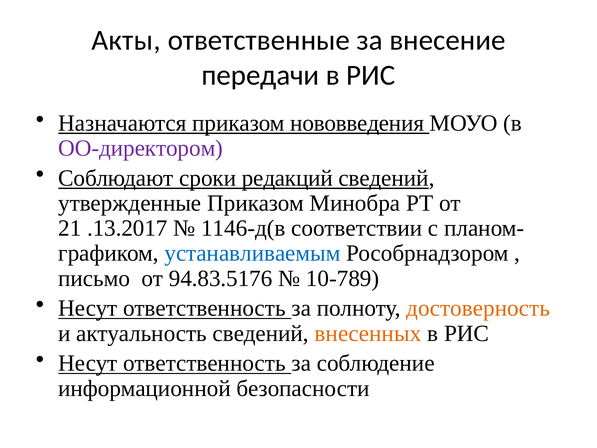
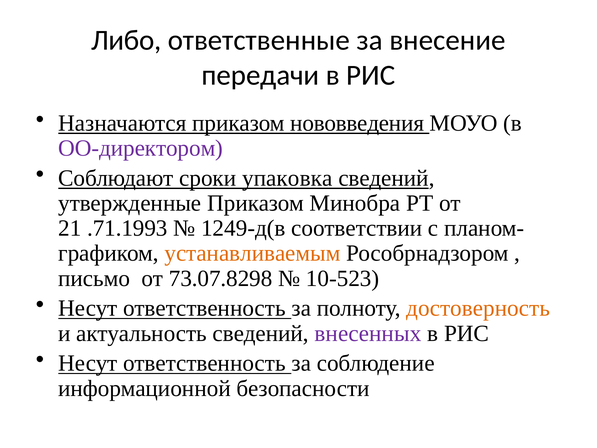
Акты: Акты -> Либо (126, 40)
редакций: редакций -> упаковка (287, 178)
.13.2017: .13.2017 -> .71.1993 (127, 228)
1146-д(в: 1146-д(в -> 1249-д(в (243, 228)
устанавливаемым colour: blue -> orange (252, 253)
94.83.5176: 94.83.5176 -> 73.07.8298 (221, 278)
10-789: 10-789 -> 10-523 (343, 278)
внесенных colour: orange -> purple (368, 333)
